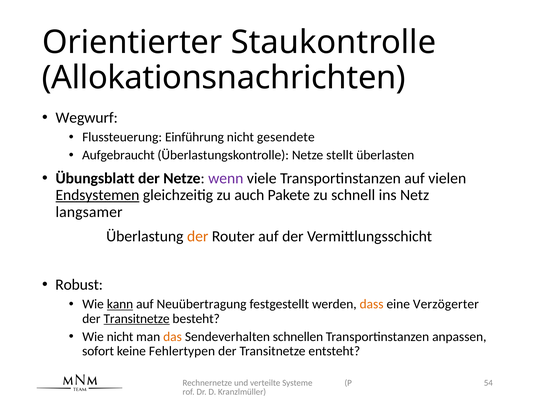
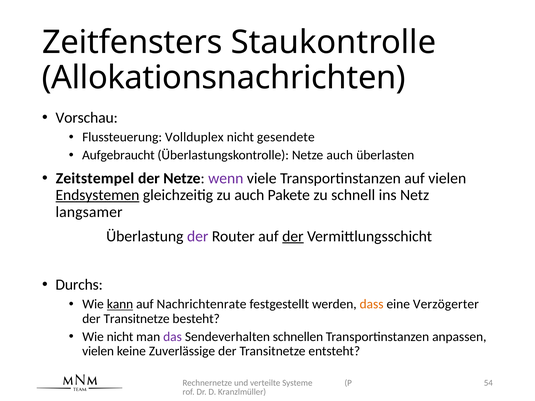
Orientierter: Orientierter -> Zeitfensters (132, 42)
Wegwurf: Wegwurf -> Vorschau (87, 118)
Einführung: Einführung -> Vollduplex (194, 137)
Netze stellt: stellt -> auch (340, 155)
Übungsblatt: Übungsblatt -> Zeitstempel (95, 178)
der colour: orange -> purple (198, 236)
der underline: none -> present (293, 236)
Robust: Robust -> Durchs (79, 285)
Neuübertragung: Neuübertragung -> Nachrichtenrate (202, 304)
Transitnetze underline: present -> none (137, 319)
das colour: orange -> purple (173, 337)
sofort: sofort -> vielen (98, 351)
Fehlertypen: Fehlertypen -> Zuverlässige (182, 351)
